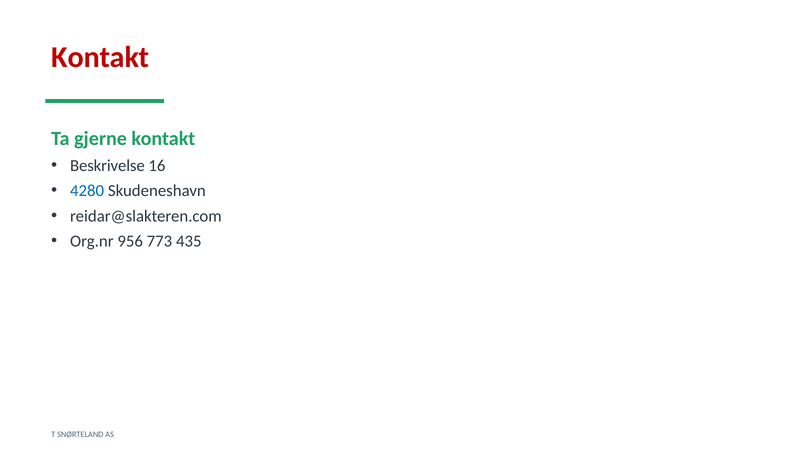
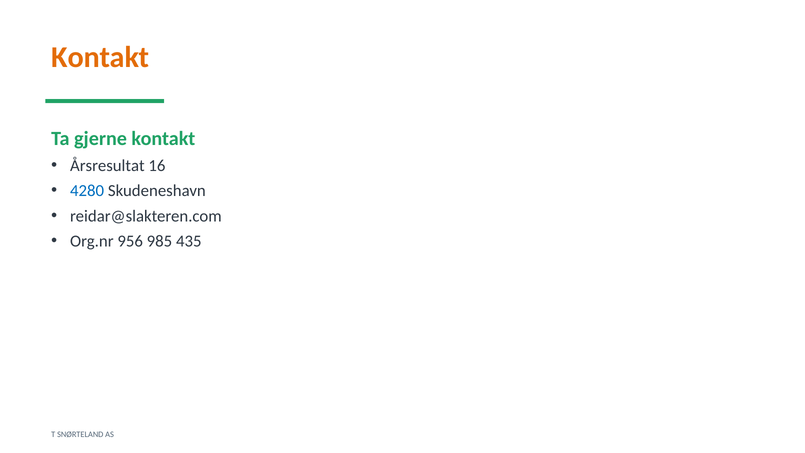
Kontakt colour: red -> orange (100, 57)
Beskrivelse: Beskrivelse -> Årsresultat (107, 166)
773: 773 -> 985 (159, 241)
